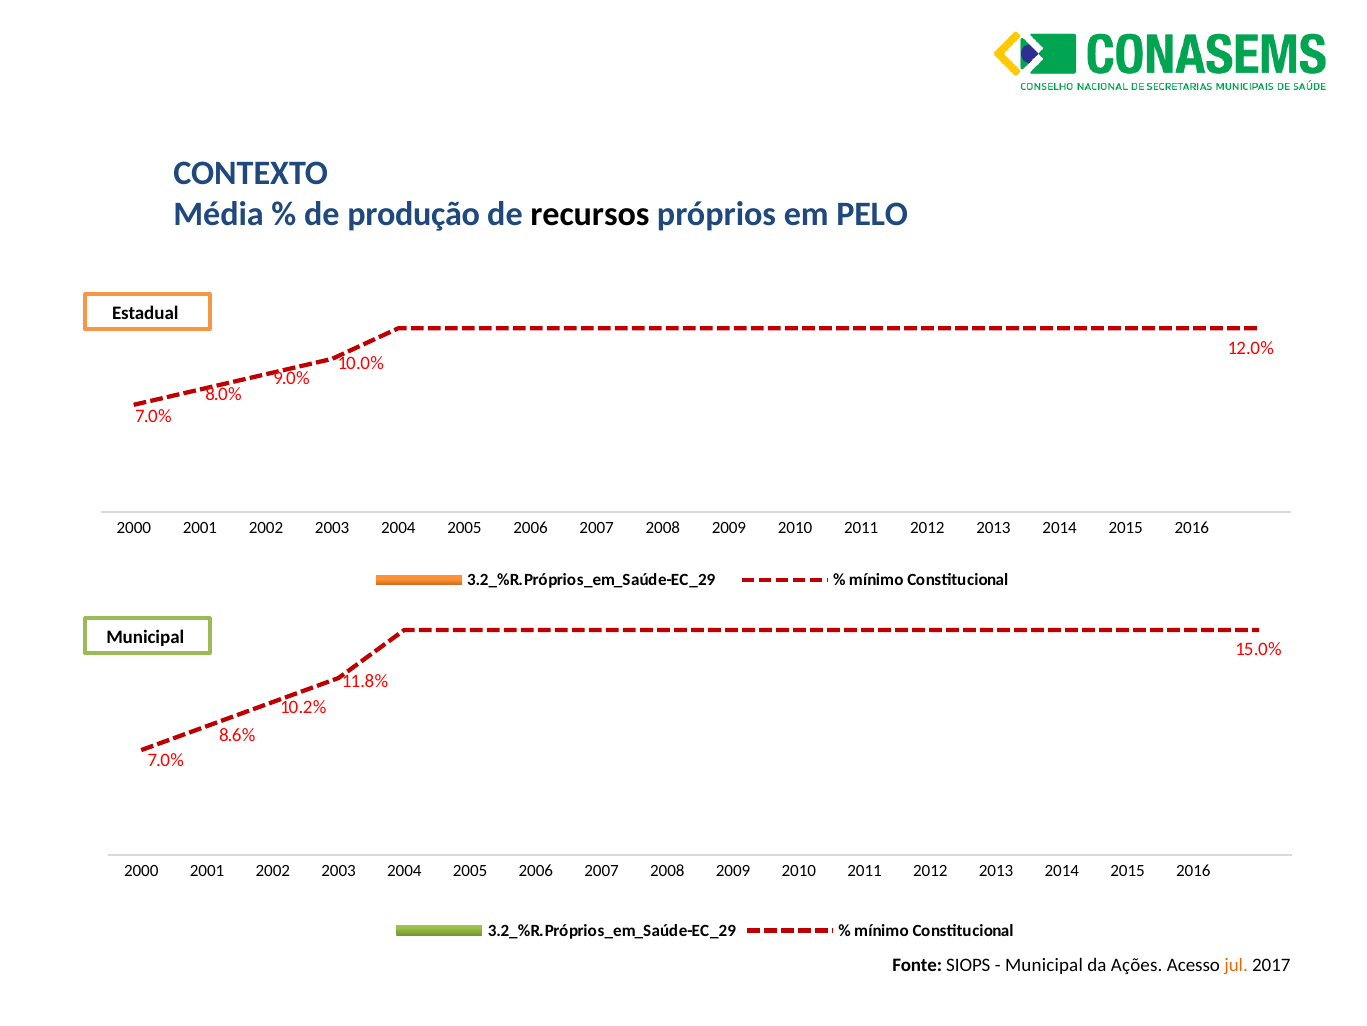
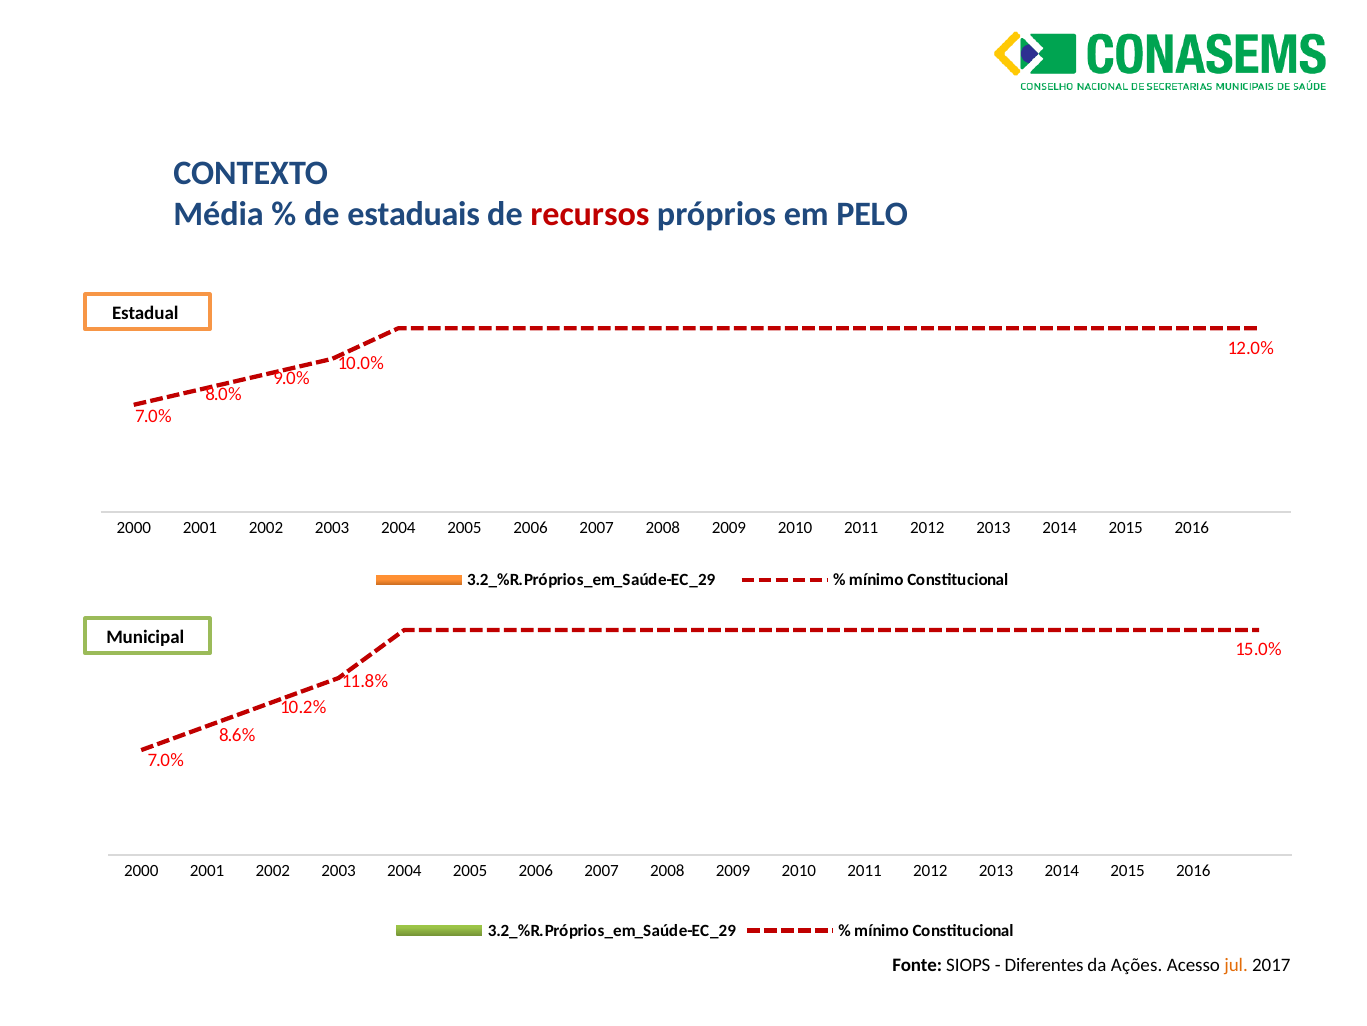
produção: produção -> estaduais (414, 214)
recursos colour: black -> red (590, 214)
Municipal: Municipal -> Diferentes (1044, 965)
